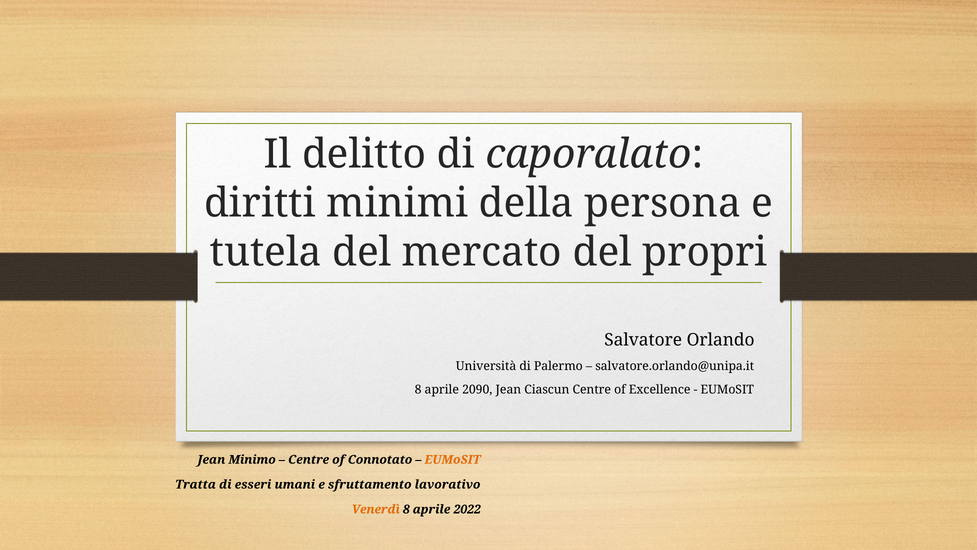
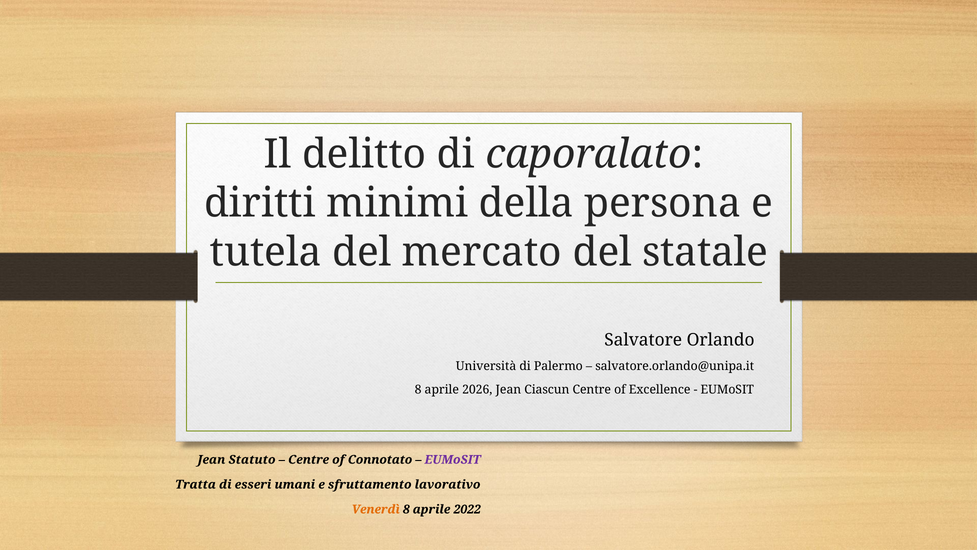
propri: propri -> statale (705, 252)
2090: 2090 -> 2026 (477, 389)
Minimo: Minimo -> Statuto (252, 459)
EUMoSIT colour: orange -> purple (453, 459)
